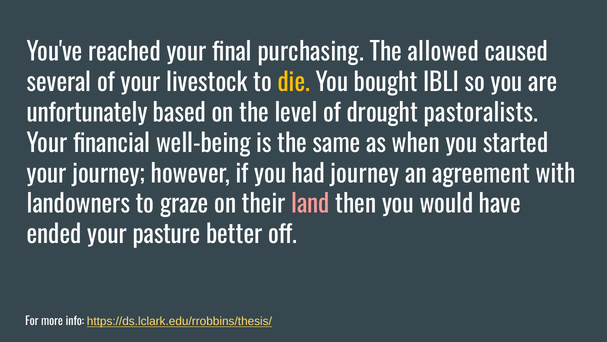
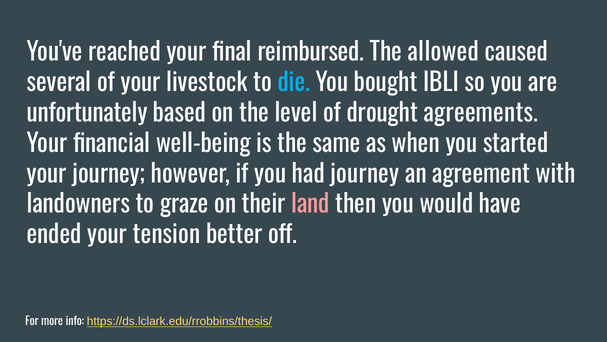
purchasing: purchasing -> reimbursed (311, 53)
die colour: yellow -> light blue (294, 83)
pastoralists: pastoralists -> agreements (481, 113)
pasture: pasture -> tension (167, 235)
